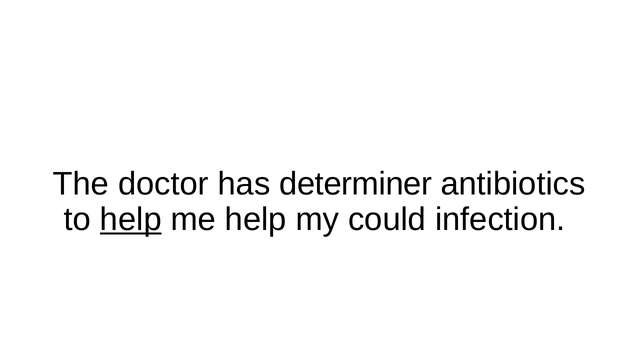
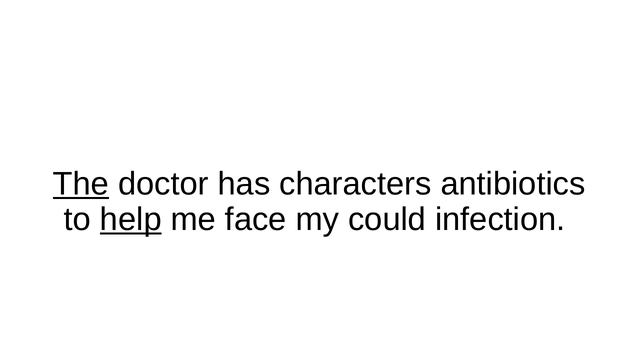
The underline: none -> present (81, 184)
determiner: determiner -> characters (355, 184)
me help: help -> face (256, 219)
